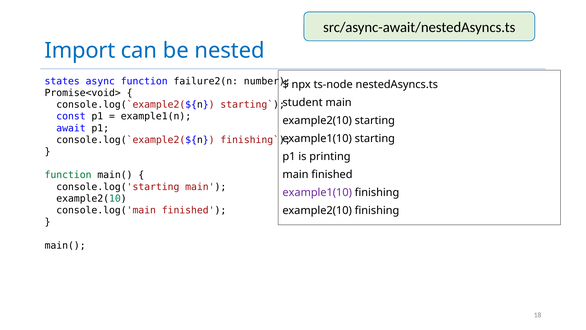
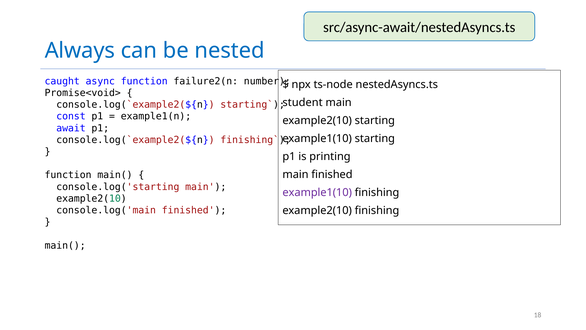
Import: Import -> Always (80, 50)
states: states -> caught (62, 81)
function colour: green -> black (68, 175)
